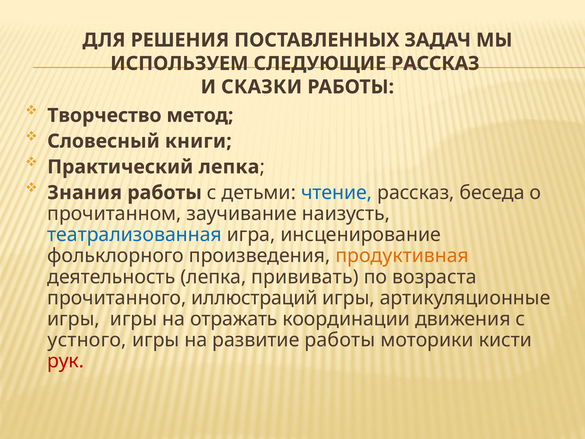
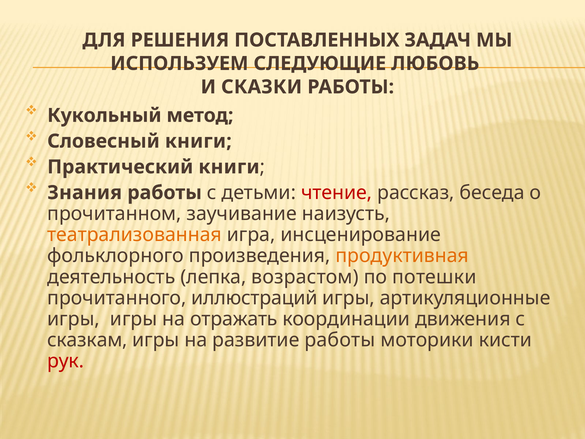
СЛЕДУЮЩИЕ РАССКАЗ: РАССКАЗ -> ЛЮБОВЬ (435, 63)
Творчество: Творчество -> Кукольный (104, 115)
Практический лепка: лепка -> книги (229, 167)
чтение colour: blue -> red (337, 193)
театрализованная colour: blue -> orange (135, 235)
прививать: прививать -> возрастом (305, 277)
возраста: возраста -> потешки (434, 277)
устного: устного -> сказкам (87, 340)
